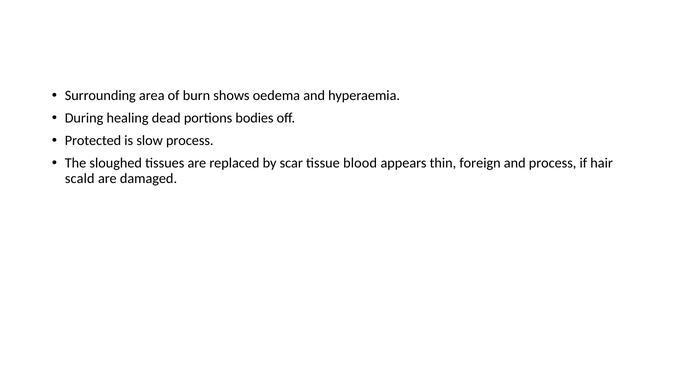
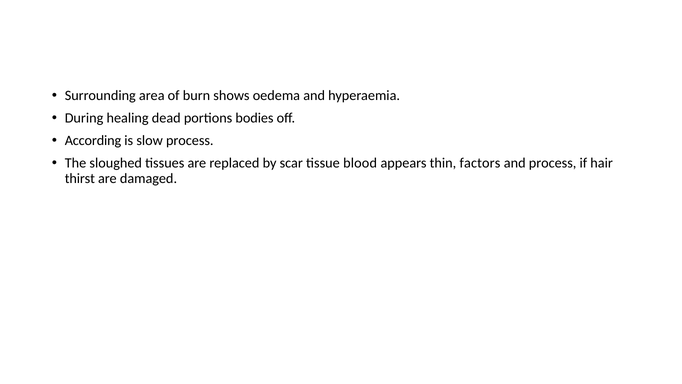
Protected: Protected -> According (93, 140)
foreign: foreign -> factors (480, 163)
scald: scald -> thirst (80, 178)
